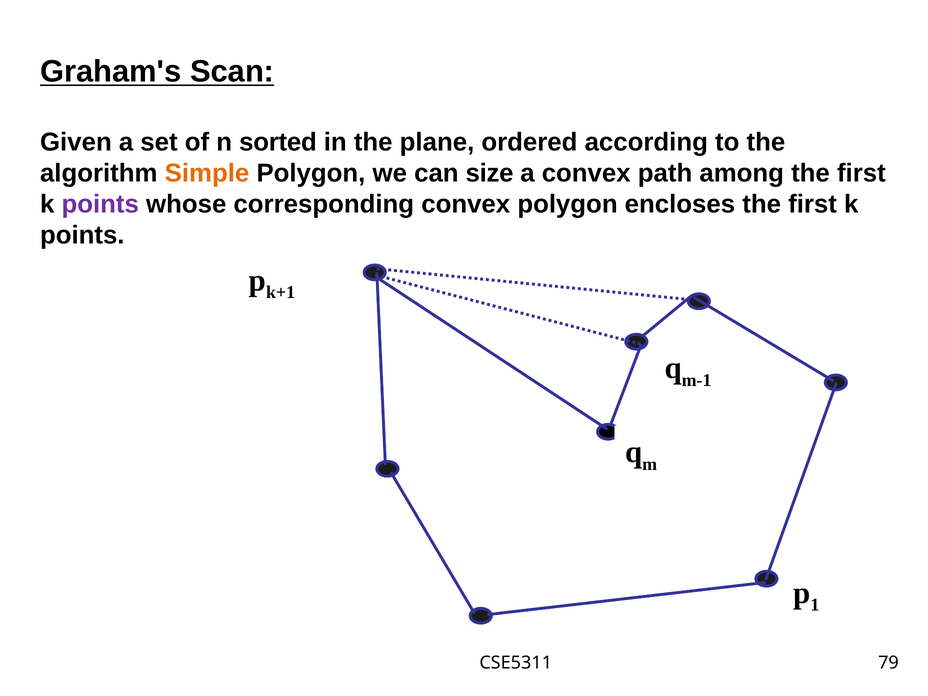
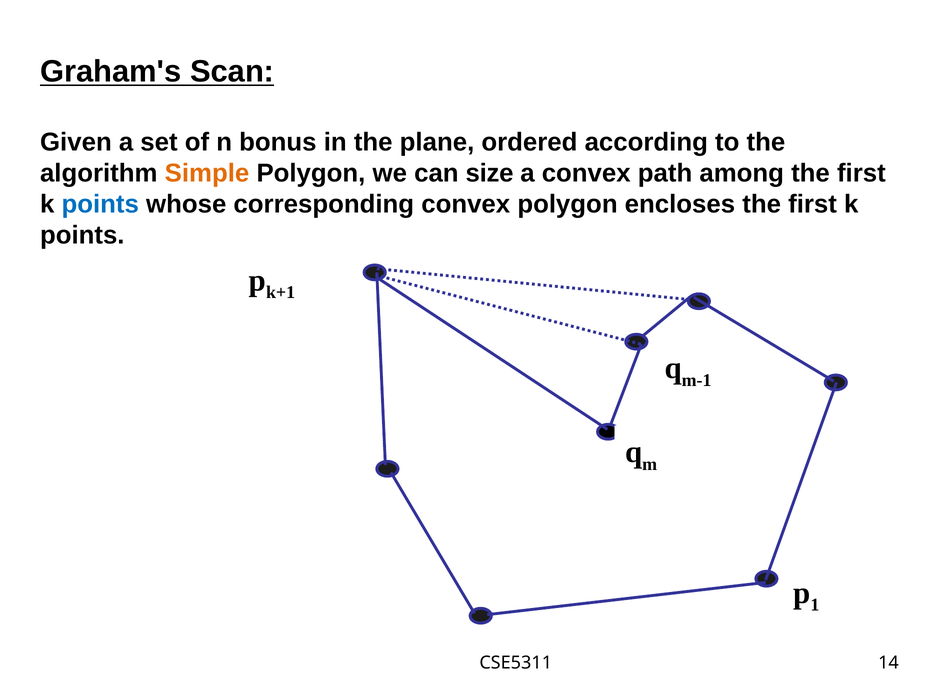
sorted: sorted -> bonus (278, 142)
points colour: purple -> blue (100, 204)
79: 79 -> 14 (888, 663)
